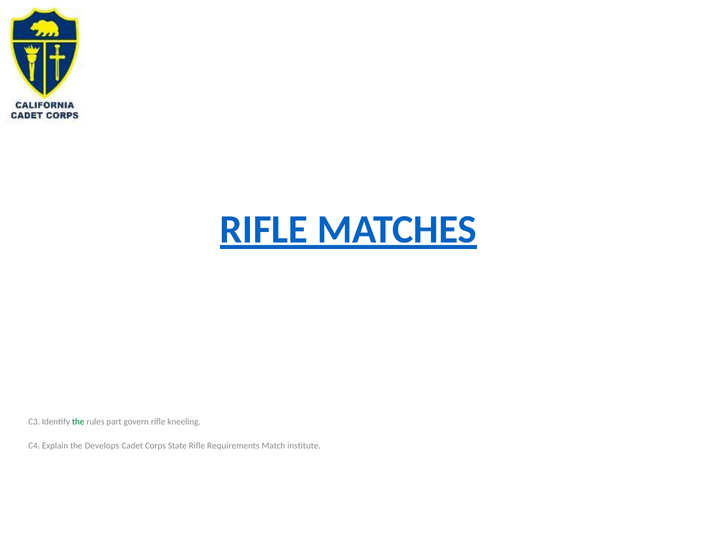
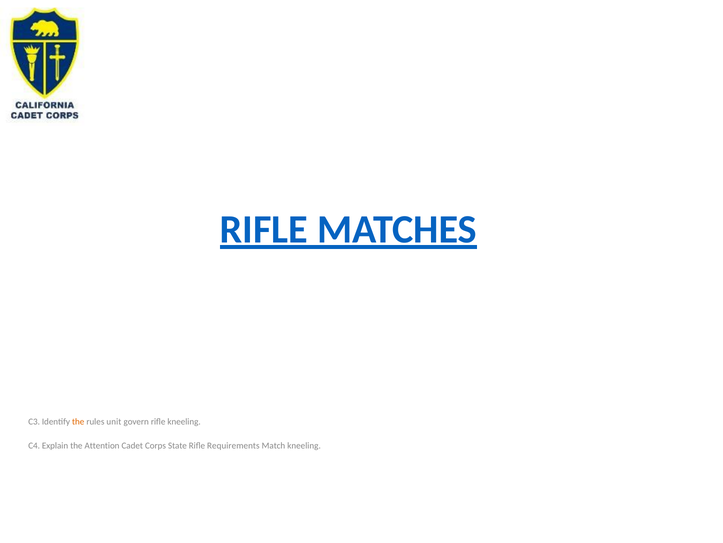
the colour: green -> orange (78, 421)
part: part -> unit (114, 421)
Develops: Develops -> Attention (102, 445)
Match institute: institute -> kneeling (304, 445)
